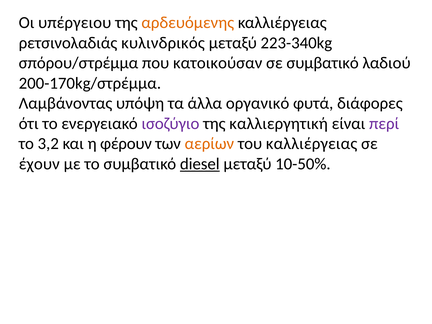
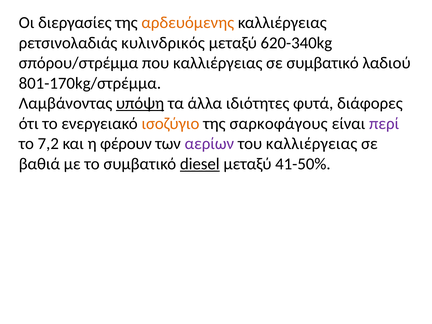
υπέργειου: υπέργειου -> διεργασίες (75, 23)
223-340kg: 223-340kg -> 620-340kg (296, 43)
που κατοικούσαν: κατοικούσαν -> καλλιέργειας (218, 63)
200-170kg/στρέμμα: 200-170kg/στρέμμα -> 801-170kg/στρέμμα (90, 83)
υπόψη underline: none -> present (140, 103)
οργανικό: οργανικό -> ιδιότητες (258, 103)
ισοζύγιο colour: purple -> orange (170, 124)
καλλιεργητική: καλλιεργητική -> σαρκοφάγους (279, 124)
3,2: 3,2 -> 7,2 (48, 144)
αερίων colour: orange -> purple (209, 144)
έχουν: έχουν -> βαθιά (39, 164)
10-50%: 10-50% -> 41-50% (303, 164)
